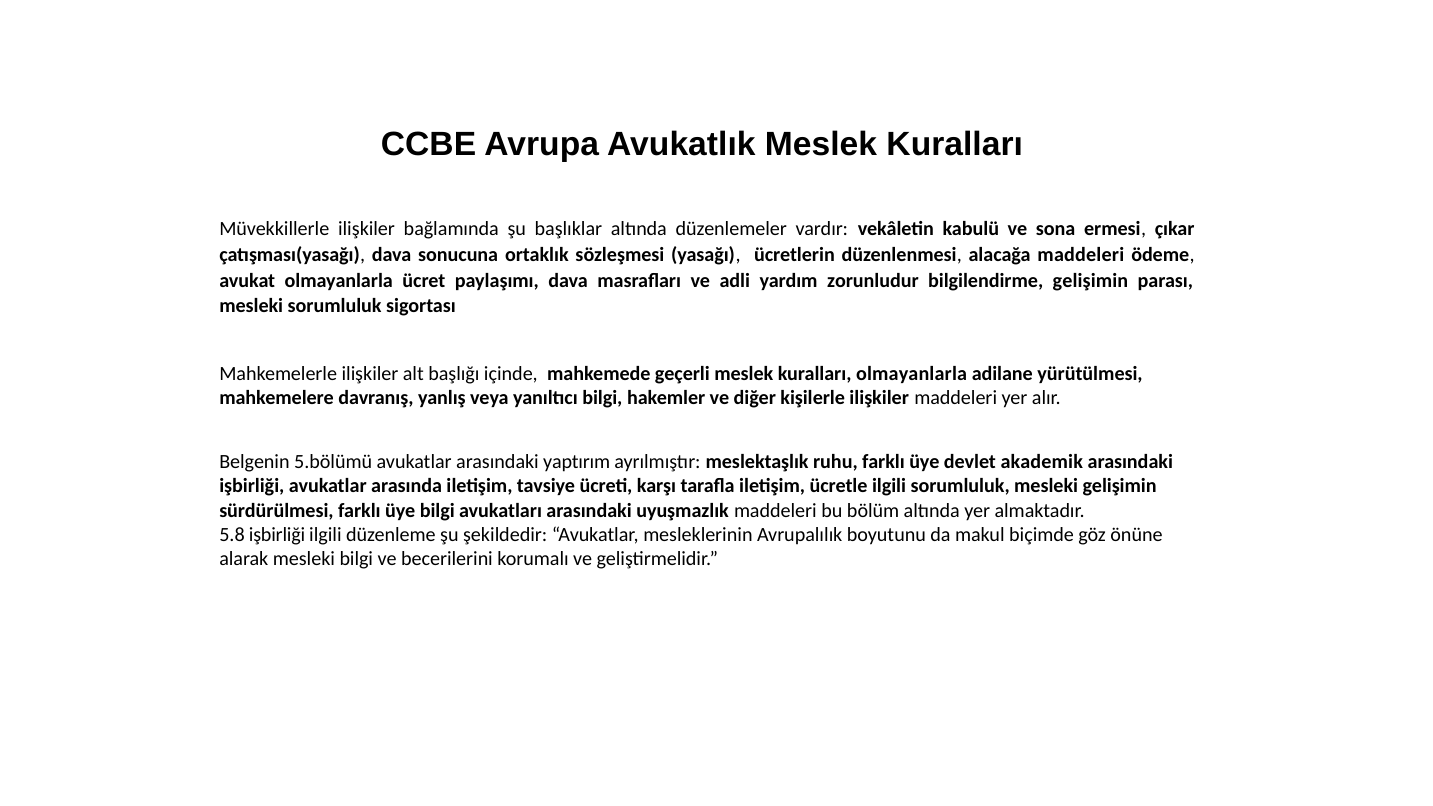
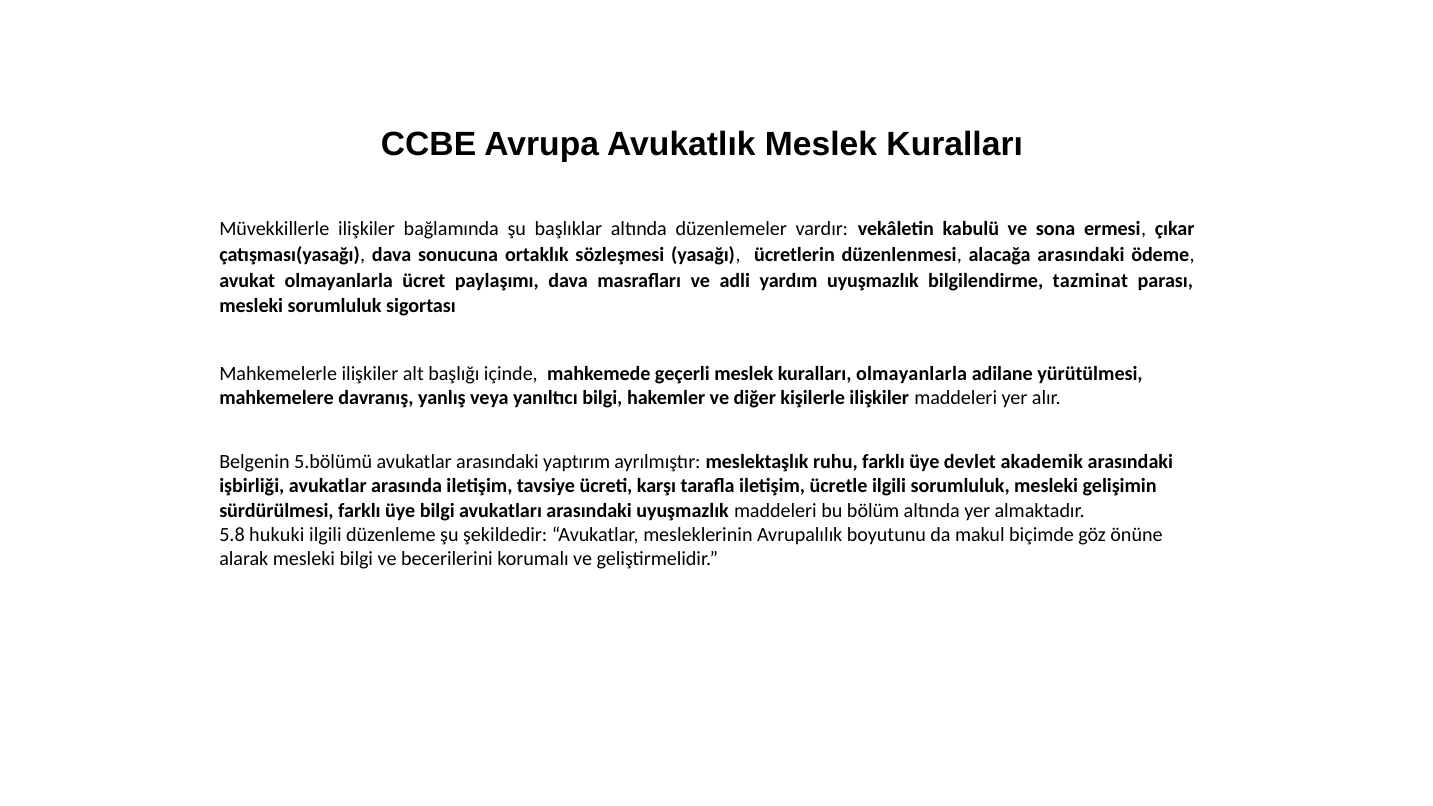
alacağa maddeleri: maddeleri -> arasındaki (1081, 255)
yardım zorunludur: zorunludur -> uyuşmazlık (873, 280)
bilgilendirme gelişimin: gelişimin -> tazminat (1090, 280)
5.8 işbirliği: işbirliği -> hukuki (277, 535)
